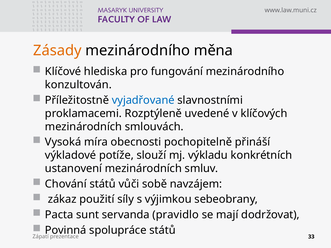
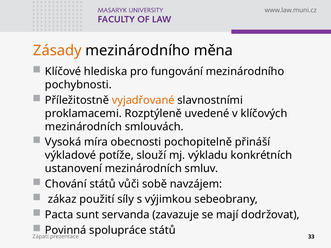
konzultován: konzultován -> pochybnosti (78, 85)
vyjadřované colour: blue -> orange (143, 100)
pravidlo: pravidlo -> zavazuje (176, 215)
